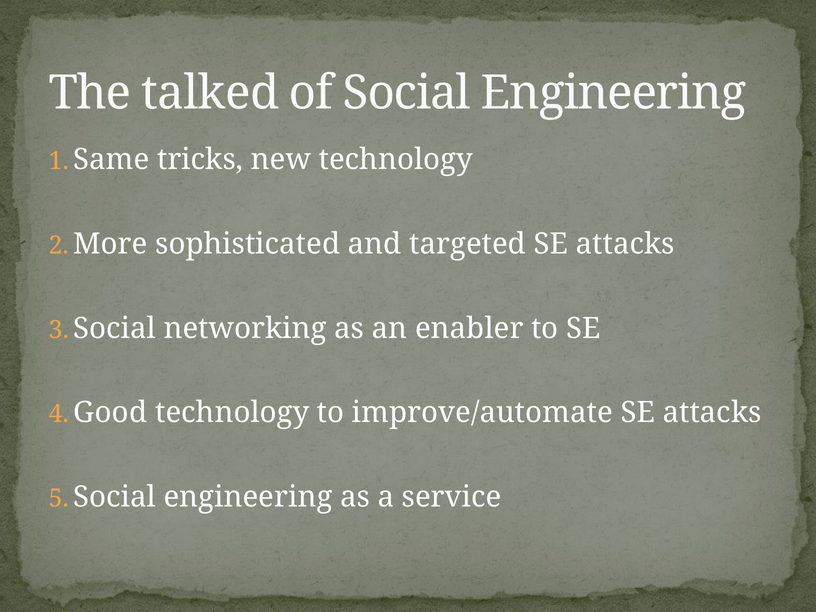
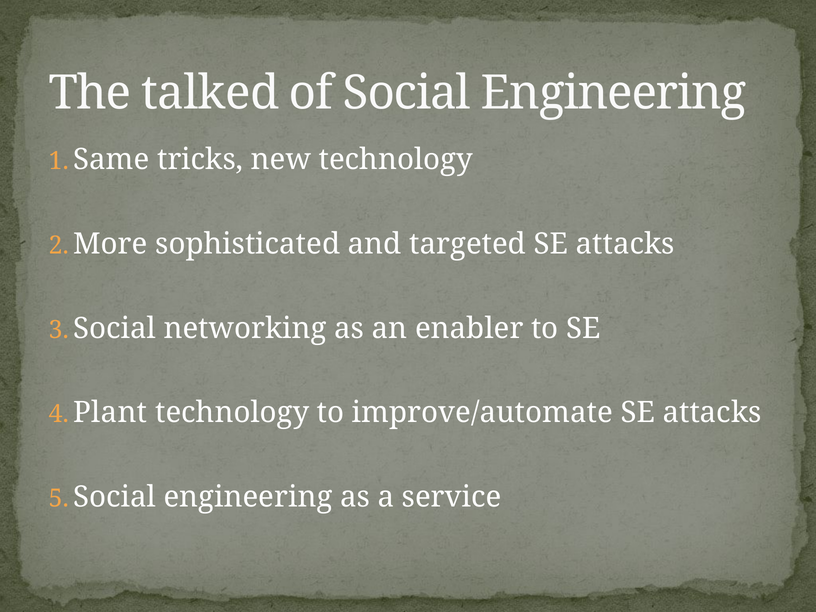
Good: Good -> Plant (110, 413)
